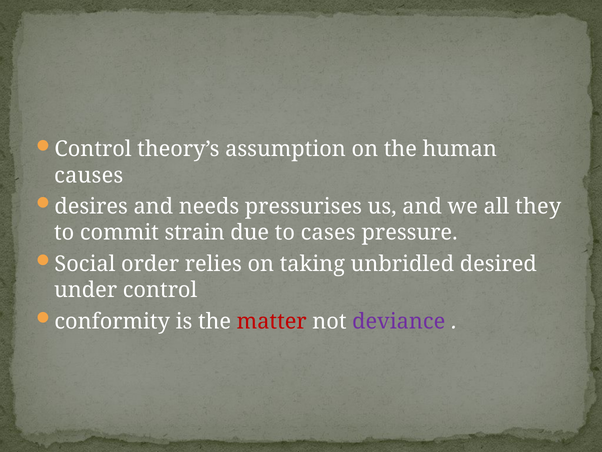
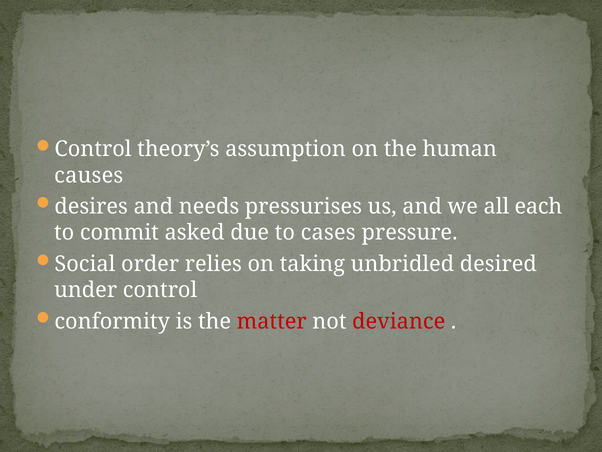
they: they -> each (538, 206)
strain: strain -> asked (195, 233)
deviance colour: purple -> red (399, 321)
